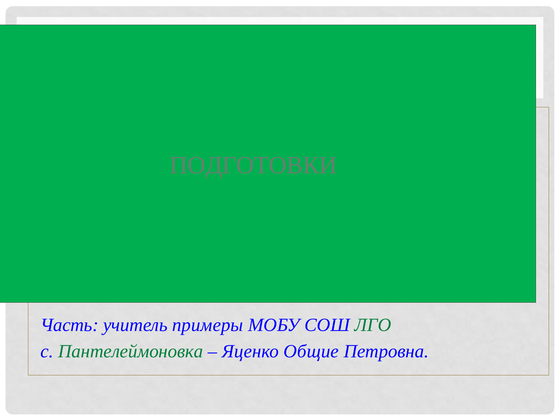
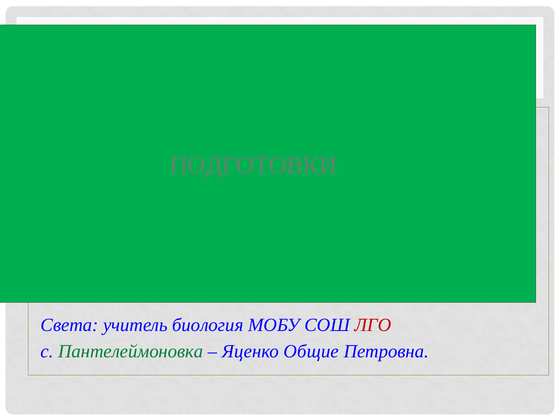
Часть: Часть -> Света (70, 325)
примеры: примеры -> биология (208, 325)
ЛГО colour: green -> red (373, 325)
